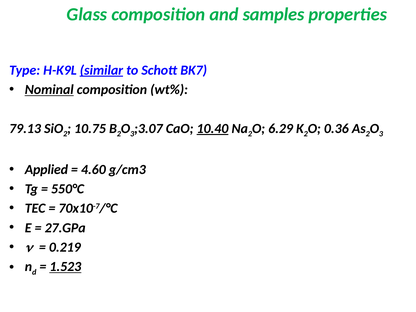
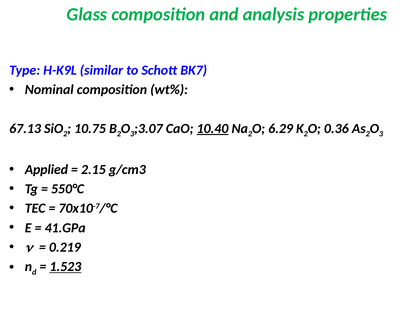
samples: samples -> analysis (274, 14)
similar underline: present -> none (101, 70)
Nominal underline: present -> none (49, 90)
79.13: 79.13 -> 67.13 (25, 128)
4.60: 4.60 -> 2.15 (93, 170)
27.GPa: 27.GPa -> 41.GPa (65, 228)
